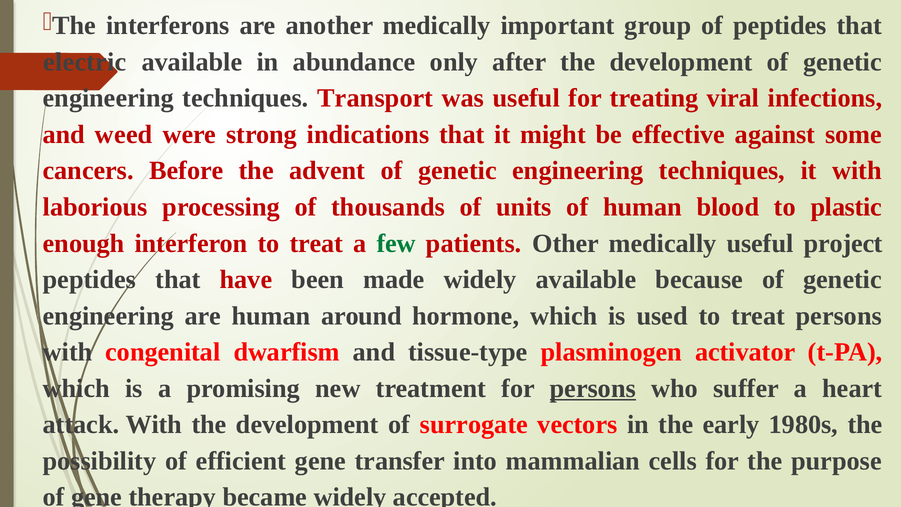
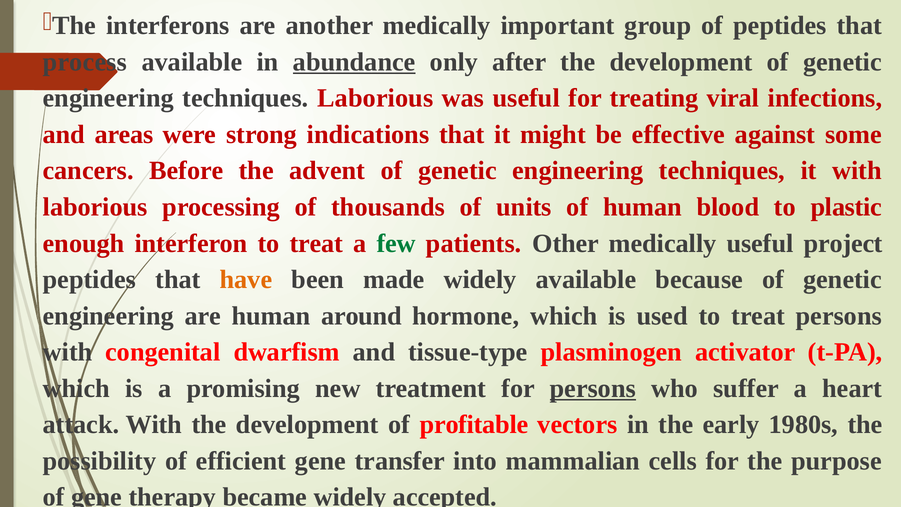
electric: electric -> process (85, 62)
abundance underline: none -> present (354, 62)
techniques Transport: Transport -> Laborious (375, 98)
weed: weed -> areas (124, 134)
have colour: red -> orange (246, 280)
surrogate: surrogate -> profitable (474, 425)
